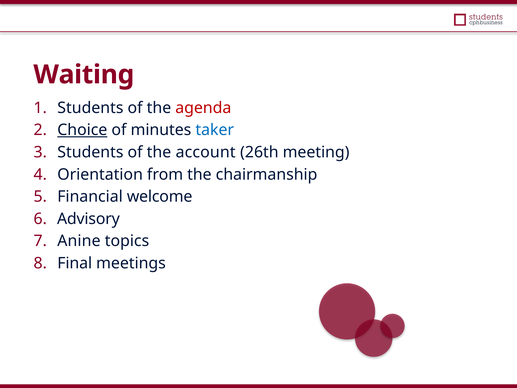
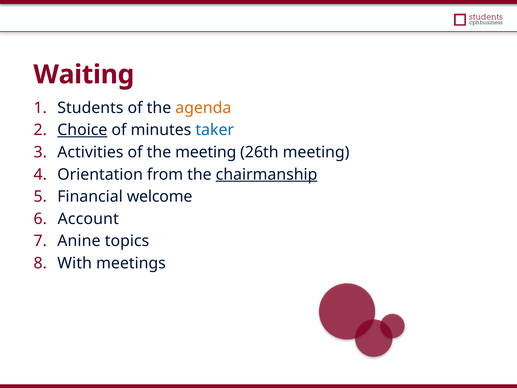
agenda colour: red -> orange (203, 108)
Students: Students -> Activities (90, 152)
the account: account -> meeting (206, 152)
chairmanship underline: none -> present (267, 174)
Advisory: Advisory -> Account (88, 219)
Final: Final -> With (75, 263)
